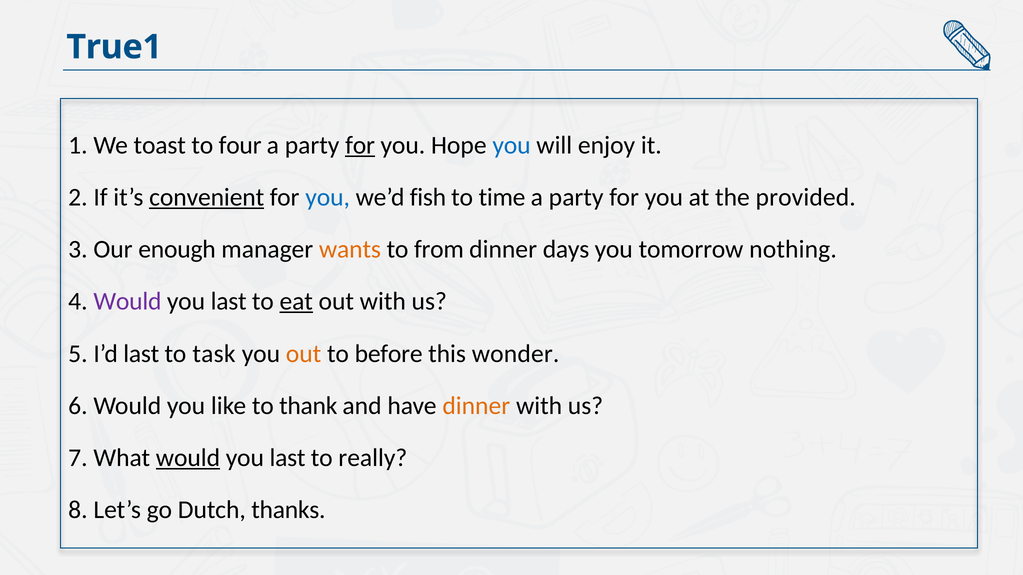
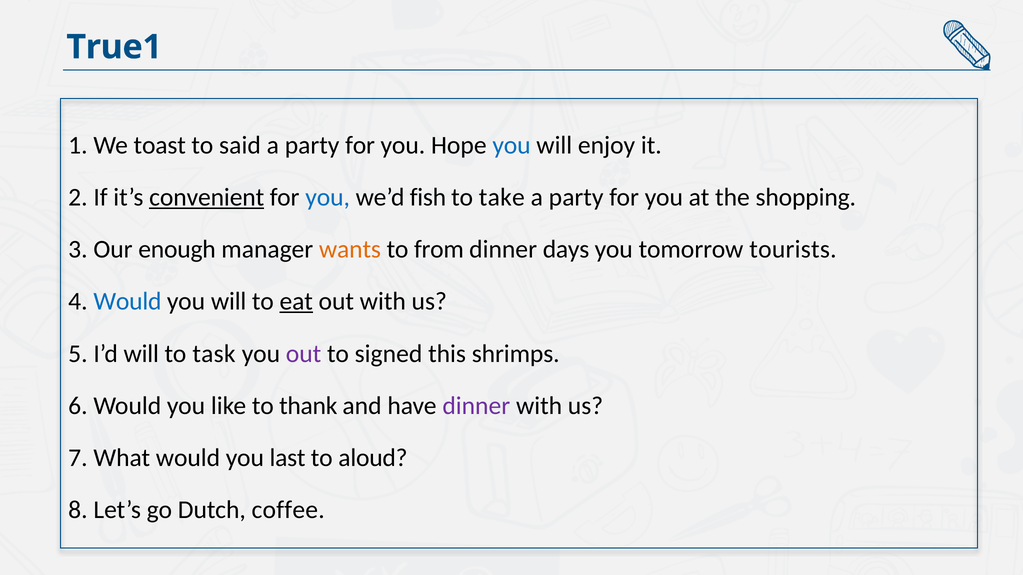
four: four -> said (240, 145)
for underline: present -> none (360, 145)
time: time -> take (502, 197)
provided: provided -> shopping (806, 197)
nothing: nothing -> tourists (793, 250)
Would colour: purple -> blue (127, 302)
last: last -> will (229, 302)
I’d last: last -> will (141, 354)
out colour: orange -> purple (304, 354)
before: before -> signed (389, 354)
wonder: wonder -> shrimps (516, 354)
dinner colour: orange -> purple (476, 406)
would underline: present -> none (188, 458)
really: really -> aloud (373, 458)
thanks: thanks -> coffee (288, 510)
